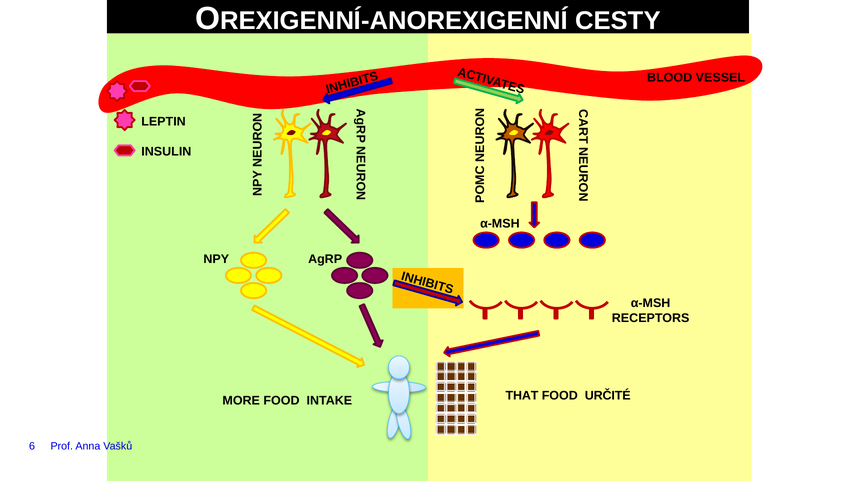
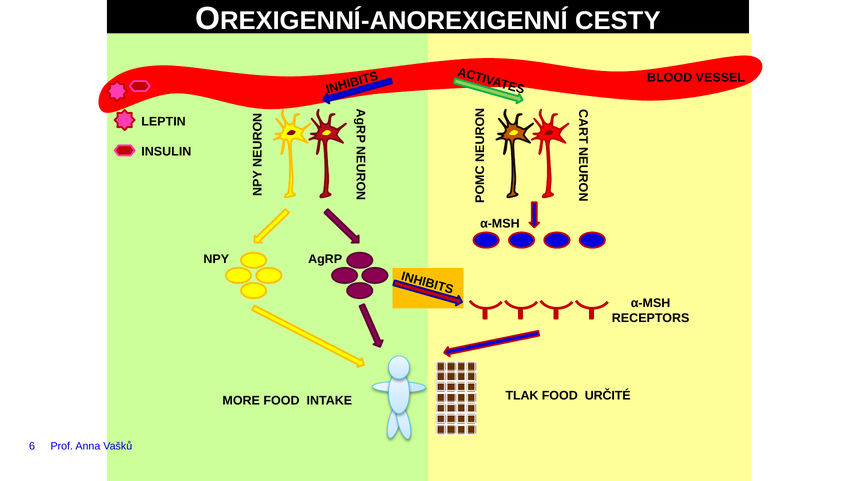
THAT: THAT -> TLAK (522, 396)
